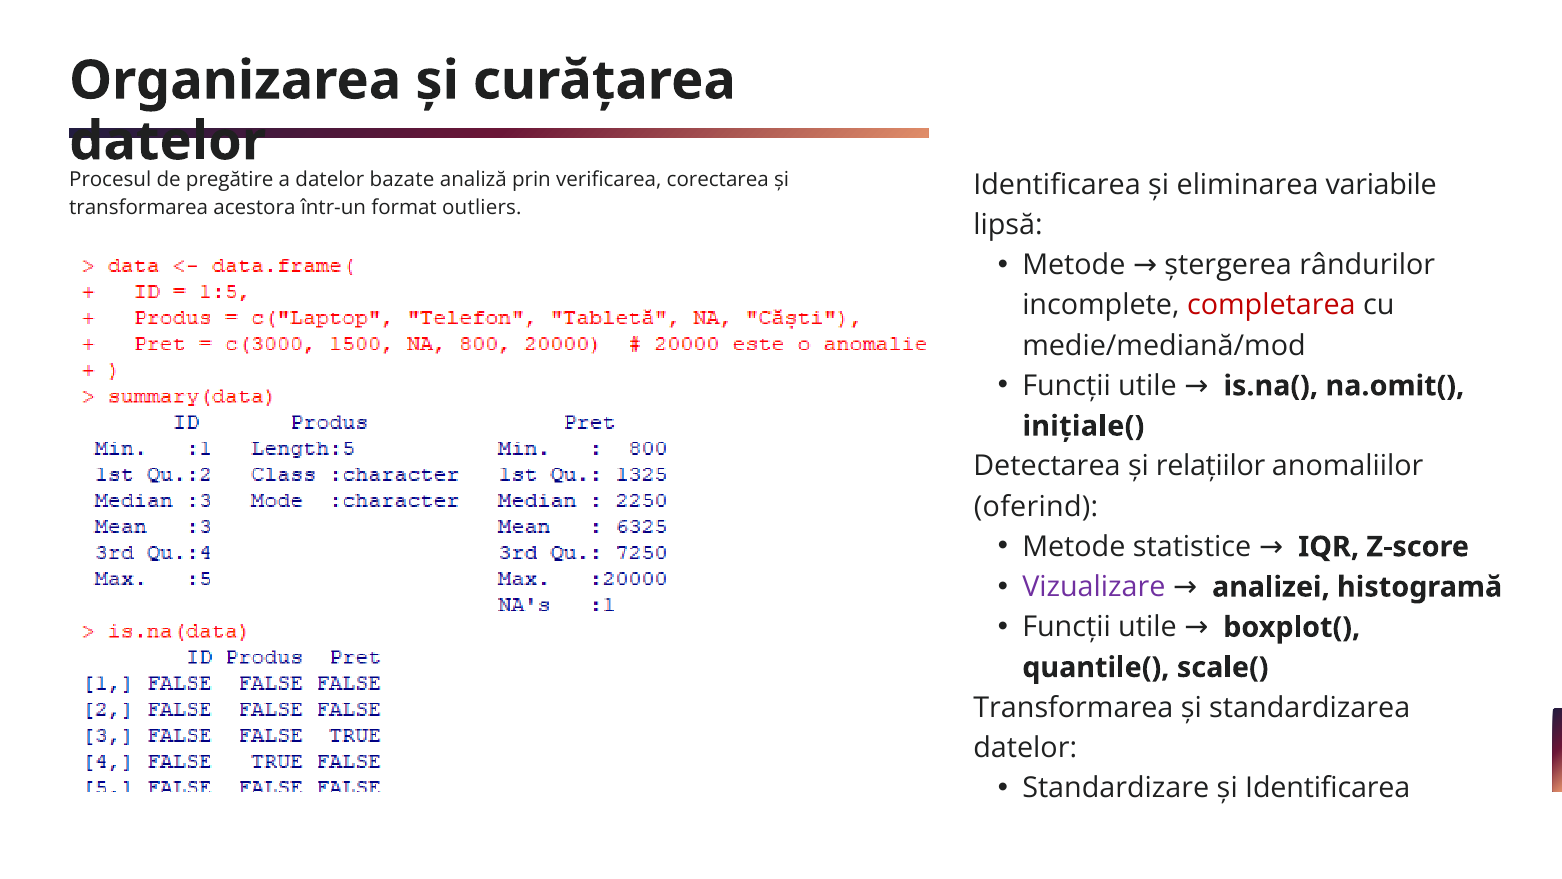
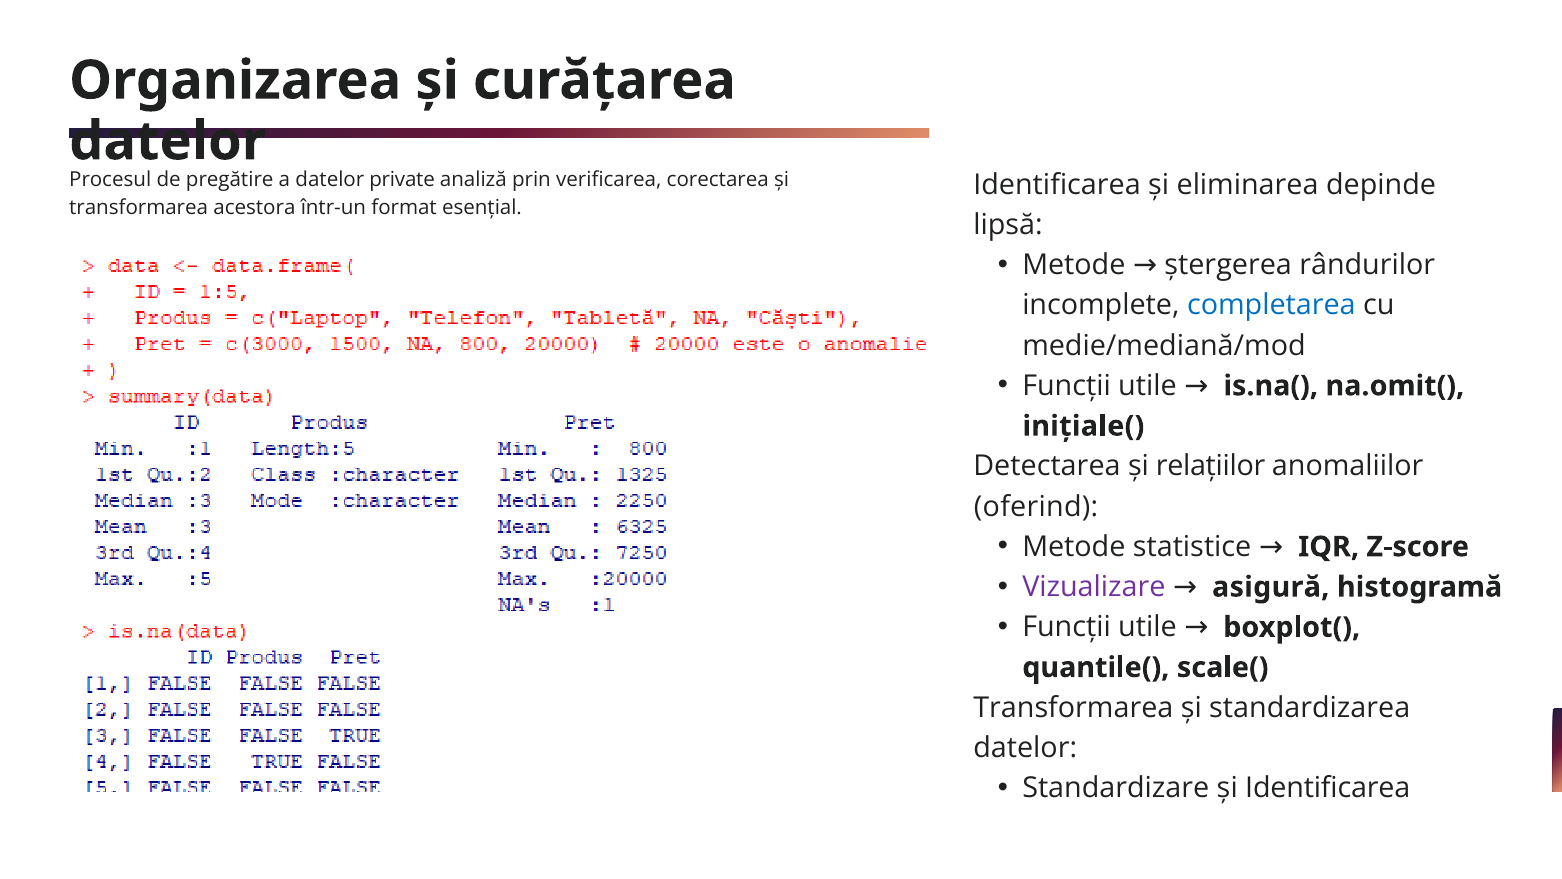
bazate: bazate -> private (402, 179)
variabile: variabile -> depinde (1381, 185)
outliers: outliers -> esențial (482, 208)
completarea colour: red -> blue (1271, 305)
analizei: analizei -> asigură (1271, 587)
